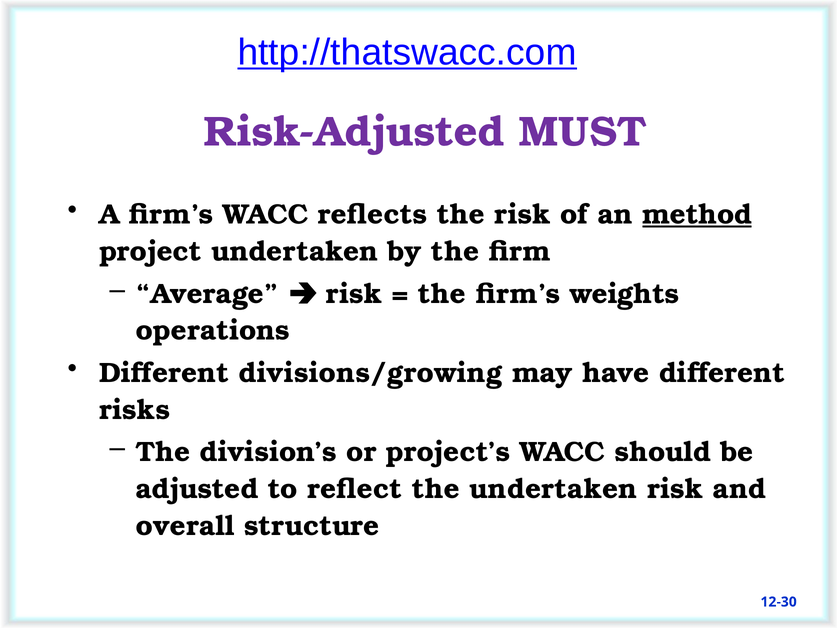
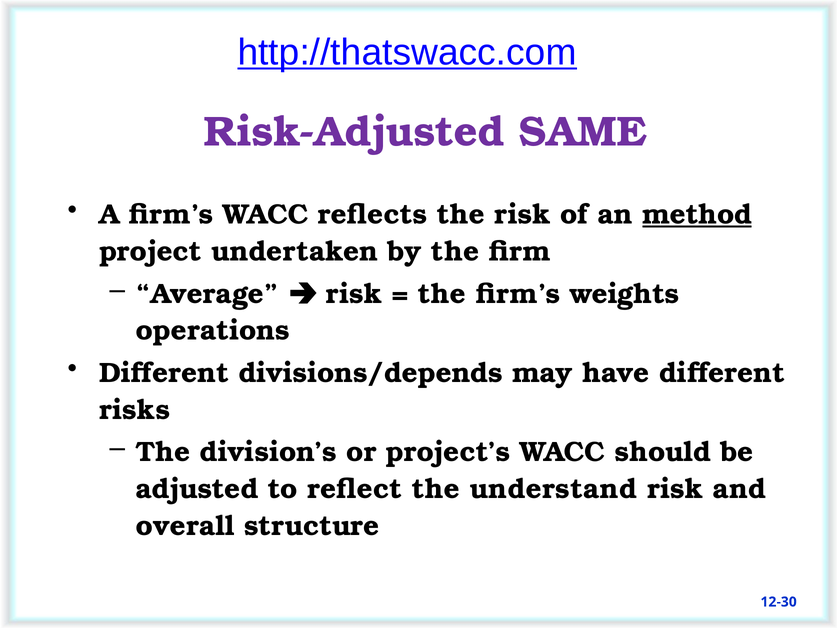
MUST: MUST -> SAME (583, 132)
divisions/growing: divisions/growing -> divisions/depends (371, 373)
the undertaken: undertaken -> understand (553, 489)
